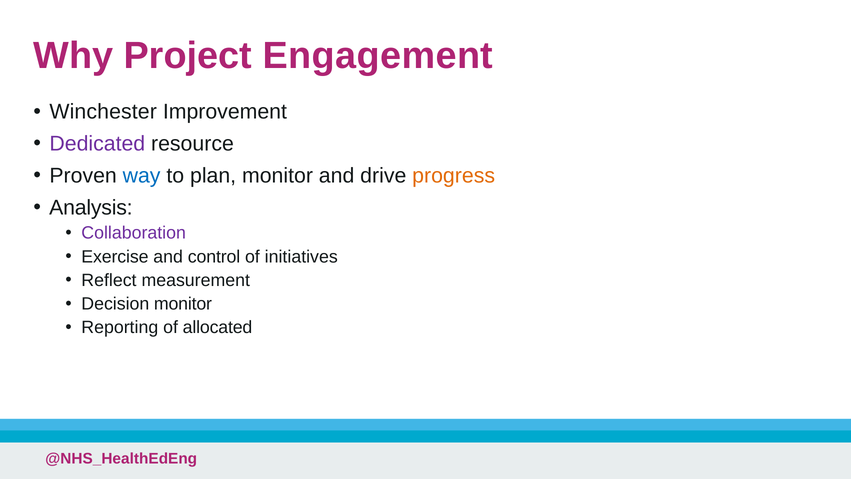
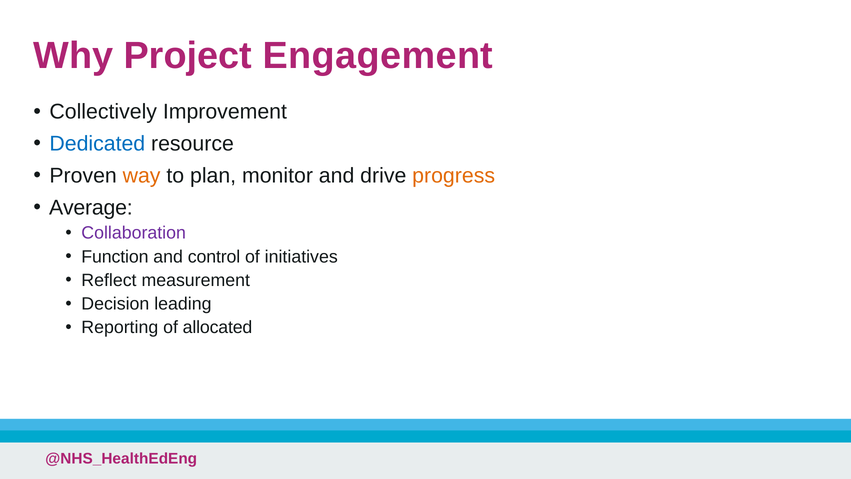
Winchester: Winchester -> Collectively (103, 112)
Dedicated colour: purple -> blue (97, 144)
way colour: blue -> orange (142, 176)
Analysis: Analysis -> Average (91, 207)
Exercise: Exercise -> Function (115, 257)
Decision monitor: monitor -> leading (183, 304)
